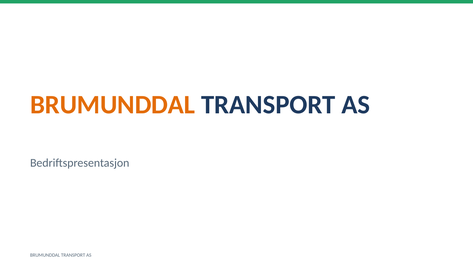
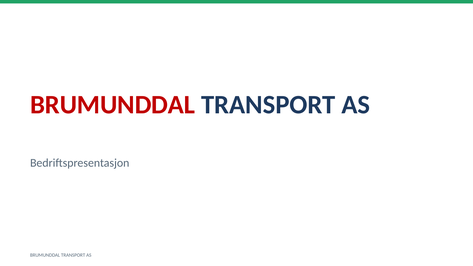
BRUMUNDDAL colour: orange -> red (113, 105)
